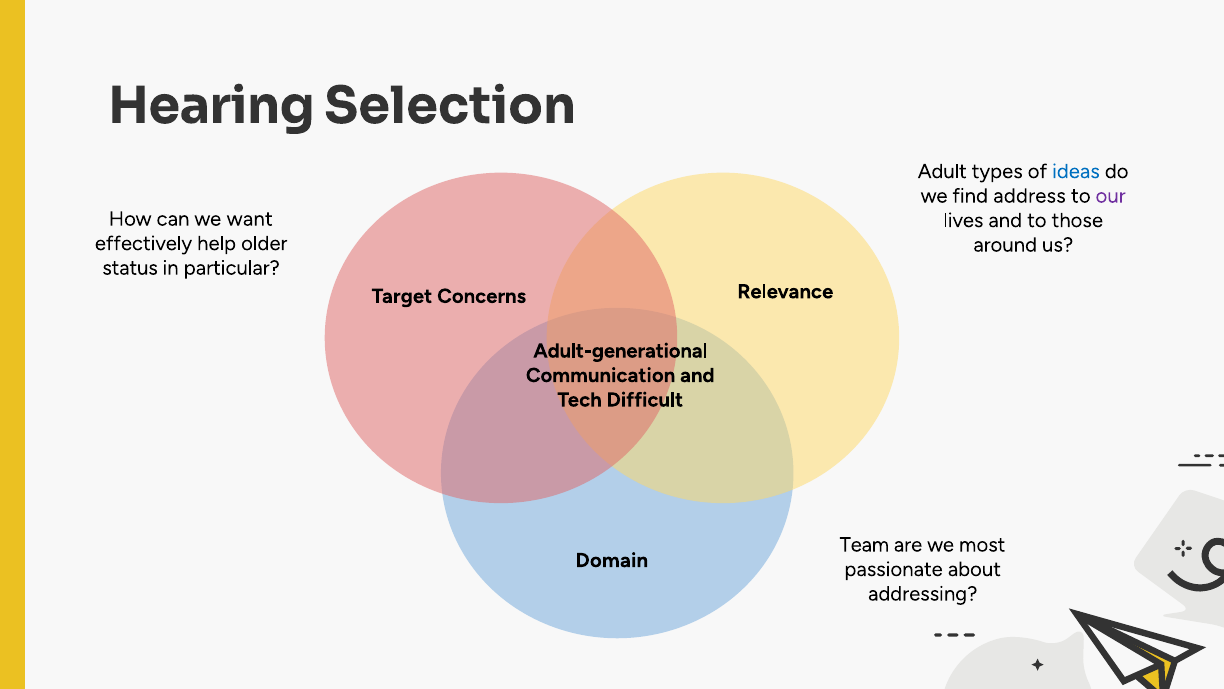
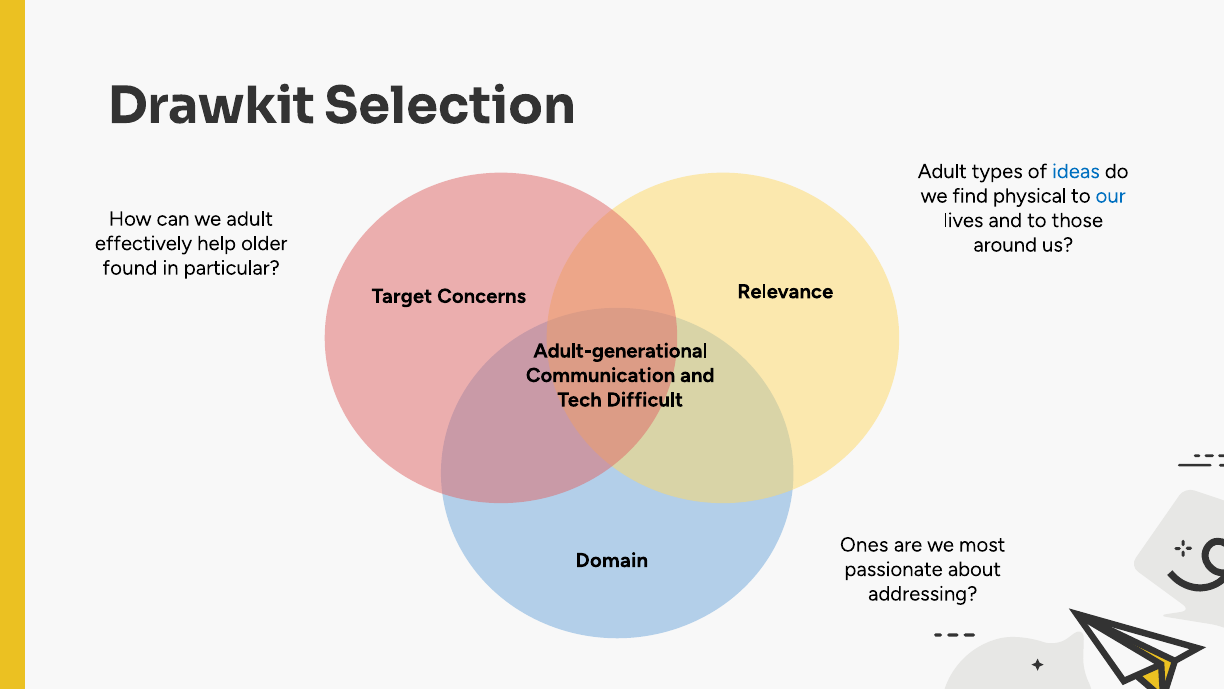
Hearing: Hearing -> Drawkit (211, 106)
address: address -> physical (1030, 196)
our colour: purple -> blue (1111, 196)
we want: want -> adult (250, 219)
status: status -> found (130, 268)
Team: Team -> Ones (864, 544)
